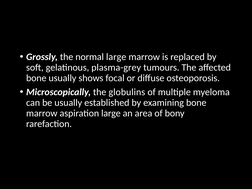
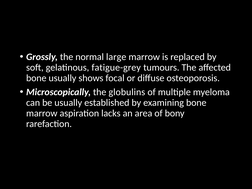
plasma-grey: plasma-grey -> fatigue-grey (116, 67)
aspiration large: large -> lacks (111, 113)
